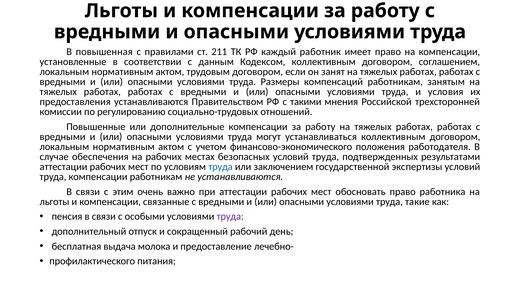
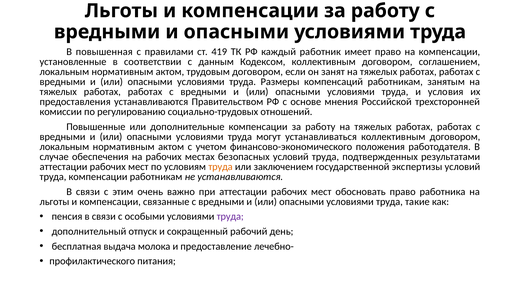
211: 211 -> 419 (219, 52)
такими: такими -> основе (306, 102)
труда colour: blue -> orange (221, 166)
